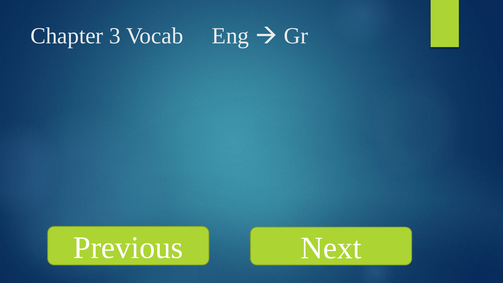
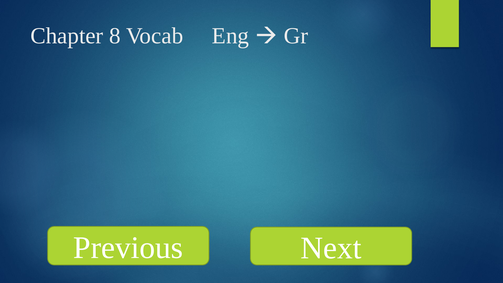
3: 3 -> 8 (115, 36)
